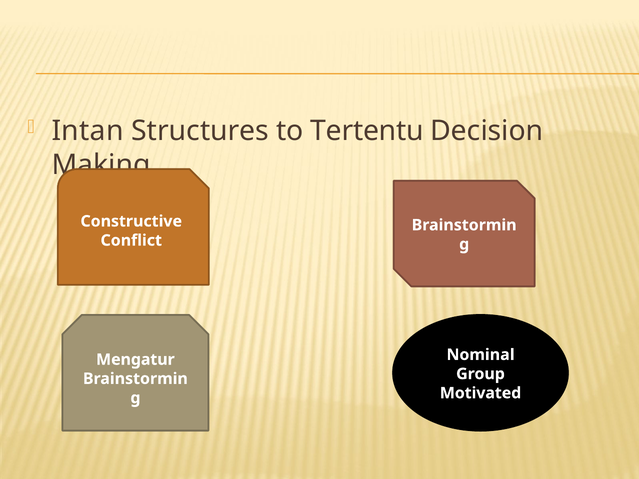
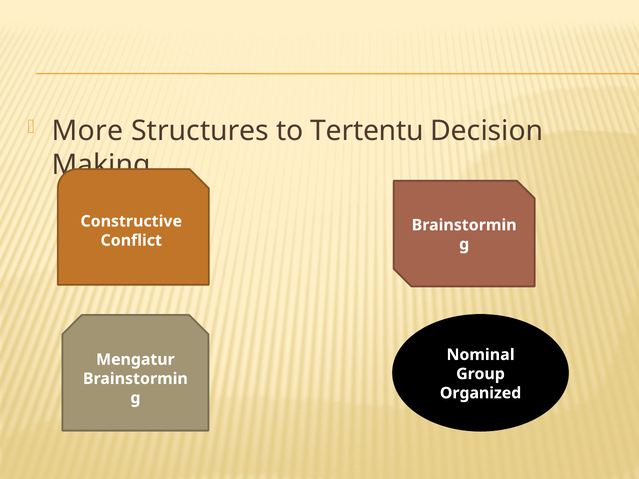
Intan: Intan -> More (88, 131)
Motivated: Motivated -> Organized (481, 393)
